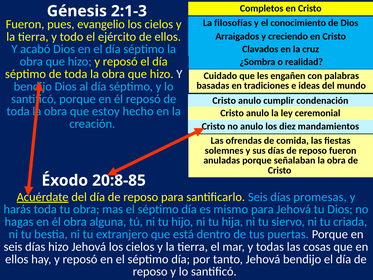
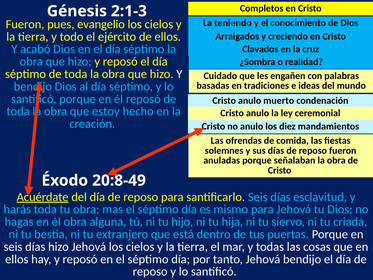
filosofías: filosofías -> teniendo (233, 23)
cumplir: cumplir -> muerto (279, 100)
20:8-85: 20:8-85 -> 20:8-49 (119, 180)
promesas: promesas -> esclavitud (320, 197)
